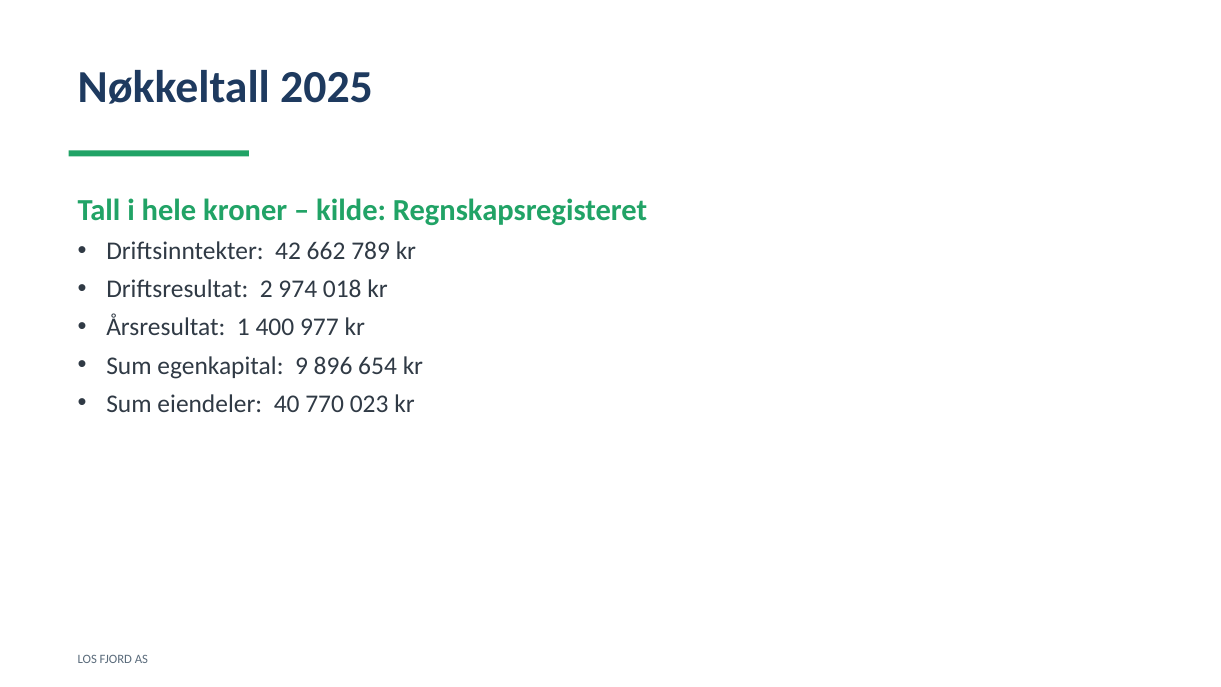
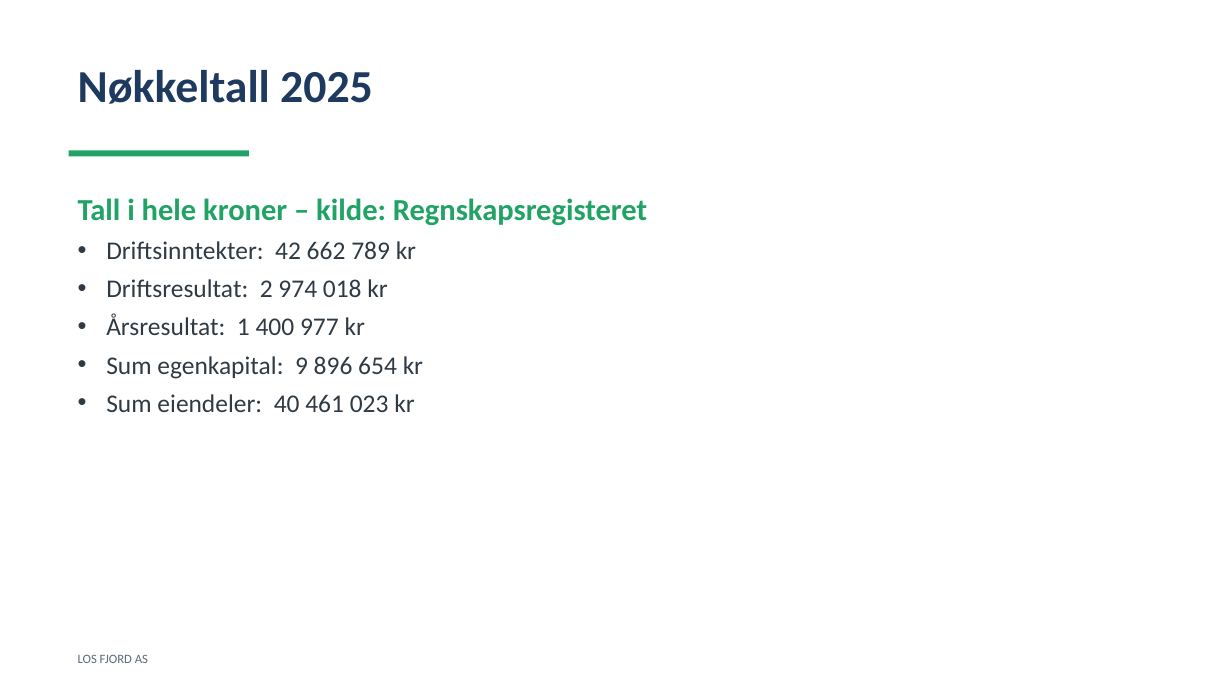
770: 770 -> 461 (325, 404)
